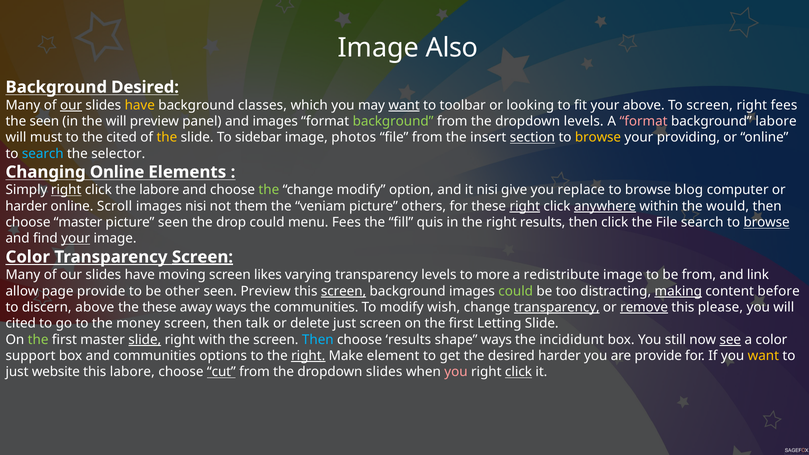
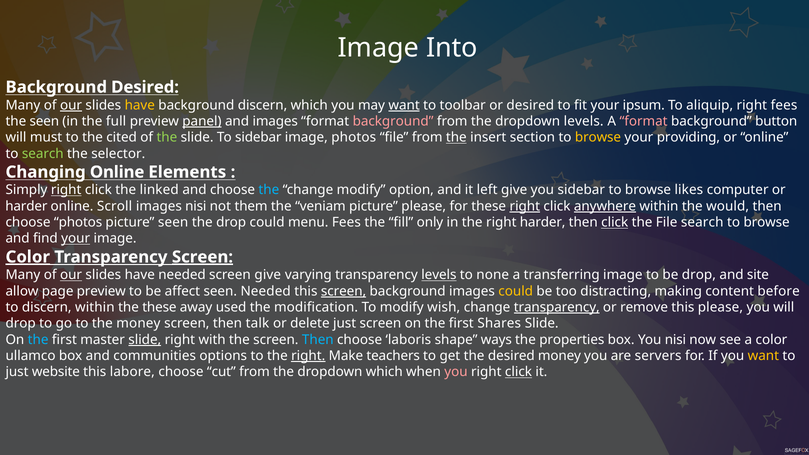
Also: Also -> Into (452, 48)
background classes: classes -> discern (263, 105)
or looking: looking -> desired (530, 105)
your above: above -> ipsum (644, 105)
To screen: screen -> aliquip (710, 105)
the will: will -> full (116, 121)
panel underline: none -> present (202, 121)
background colour: light green -> pink (393, 121)
background labore: labore -> button (776, 121)
the colour: yellow -> light green (167, 137)
the underline: none -> present (456, 137)
section underline: present -> none (532, 137)
search colour: light blue -> light green (43, 154)
the labore: labore -> linked (159, 190)
the colour: light green -> light blue (269, 190)
it nisi: nisi -> left (487, 190)
you replace: replace -> sidebar (581, 190)
blog: blog -> likes (689, 190)
picture others: others -> please (424, 206)
choose master: master -> photos (78, 222)
quis: quis -> only (430, 222)
right results: results -> harder (543, 222)
click underline: none -> present (615, 222)
browse underline: present -> none (767, 222)
Color underline: none -> present (28, 257)
our underline: none -> present (71, 275)
have moving: moving -> needed (182, 275)
screen likes: likes -> give (268, 275)
levels underline: none -> present (439, 275)
more: more -> none (493, 275)
redistribute: redistribute -> transferring (562, 275)
be from: from -> drop (699, 275)
link: link -> site (758, 275)
page provide: provide -> preview (101, 291)
other: other -> affect (182, 291)
seen Preview: Preview -> Needed (266, 291)
could colour: light green -> yellow (516, 291)
making underline: present -> none (678, 291)
discern above: above -> within (95, 307)
away ways: ways -> used (231, 307)
the communities: communities -> modification (316, 307)
remove underline: present -> none (644, 307)
cited: cited -> drop (21, 323)
Letting: Letting -> Shares (499, 323)
the colour: light green -> light blue (38, 340)
choose results: results -> laboris (408, 340)
incididunt: incididunt -> properties (572, 340)
You still: still -> nisi (675, 340)
see underline: present -> none (730, 340)
support: support -> ullamco (31, 356)
element: element -> teachers (393, 356)
desired harder: harder -> money (559, 356)
are provide: provide -> servers (658, 356)
cut underline: present -> none (221, 372)
dropdown slides: slides -> which (384, 372)
